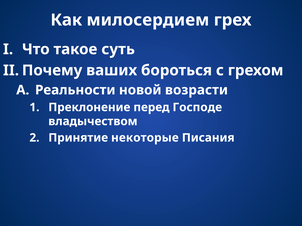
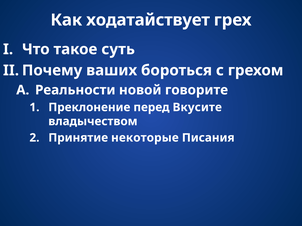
милосердием: милосердием -> ходатайствует (148, 20)
возрасти: возрасти -> говорите (196, 90)
Господе: Господе -> Вкусите (197, 108)
